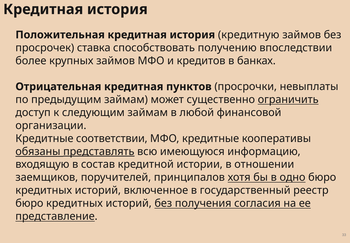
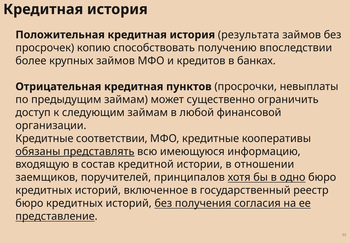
кредитную: кредитную -> результата (249, 35)
ставка: ставка -> копию (94, 48)
ограничить underline: present -> none (288, 99)
